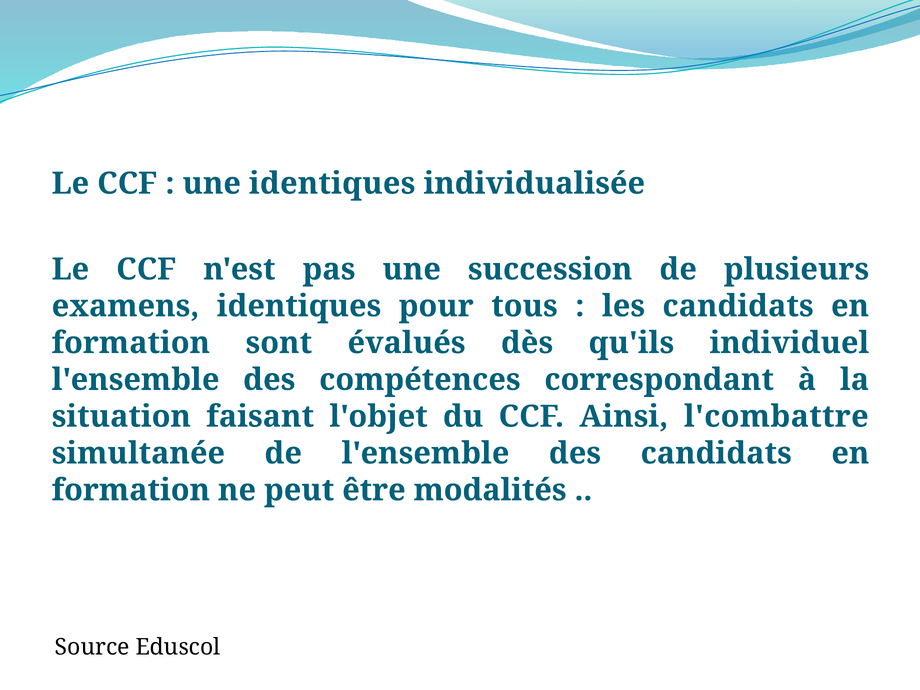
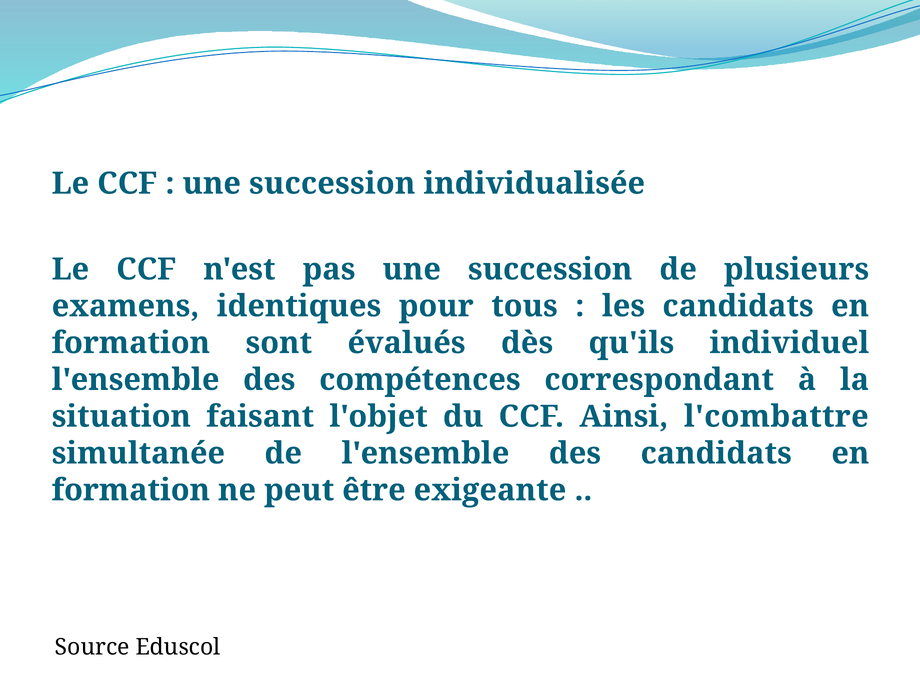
identiques: identiques -> succession (332, 184)
modalités: modalités -> exigeante (490, 490)
